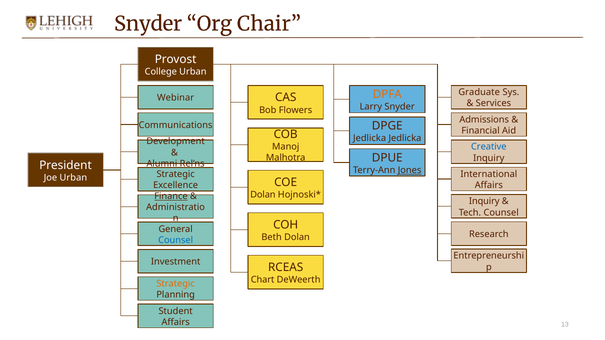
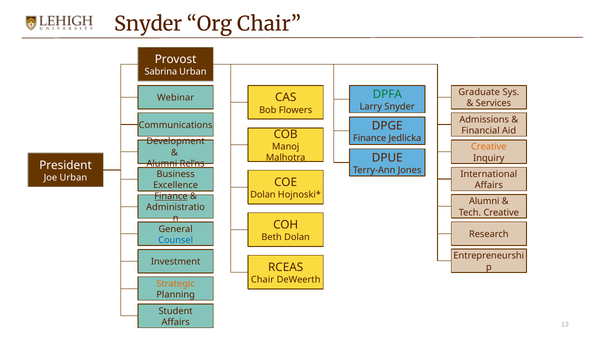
College: College -> Sabrina (161, 72)
DPFA colour: orange -> green (387, 95)
Jedlicka: Jedlicka -> Finance (370, 139)
Creative colour: blue -> orange (489, 147)
Jones underline: present -> none (410, 170)
Strategic: Strategic -> Business (176, 174)
Inquiry: Inquiry -> Alumni (484, 202)
Tech Counsel: Counsel -> Creative (501, 213)
Chart: Chart -> Chair (263, 280)
